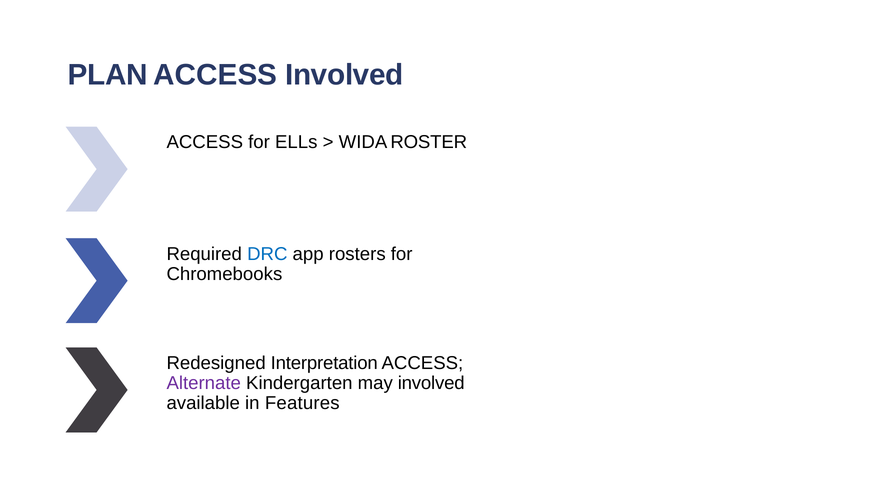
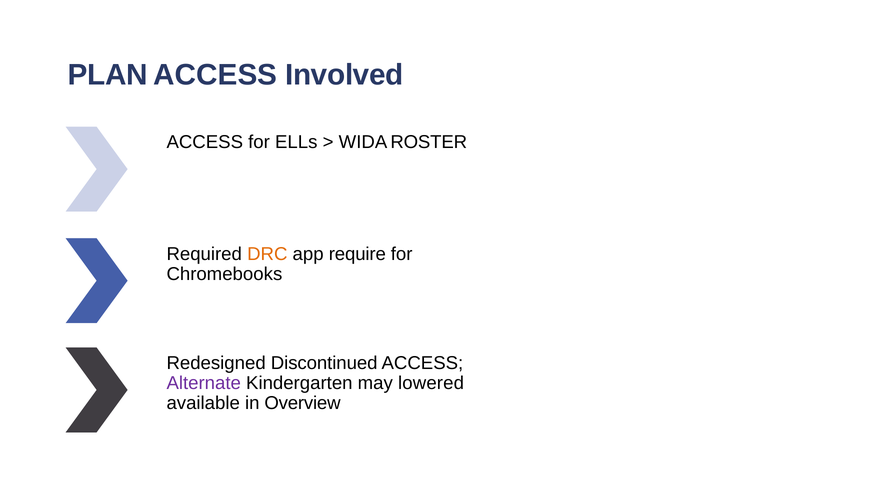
DRC colour: blue -> orange (267, 254)
rosters: rosters -> require (357, 254)
Interpretation: Interpretation -> Discontinued (324, 363)
may involved: involved -> lowered (431, 383)
Features: Features -> Overview (302, 403)
